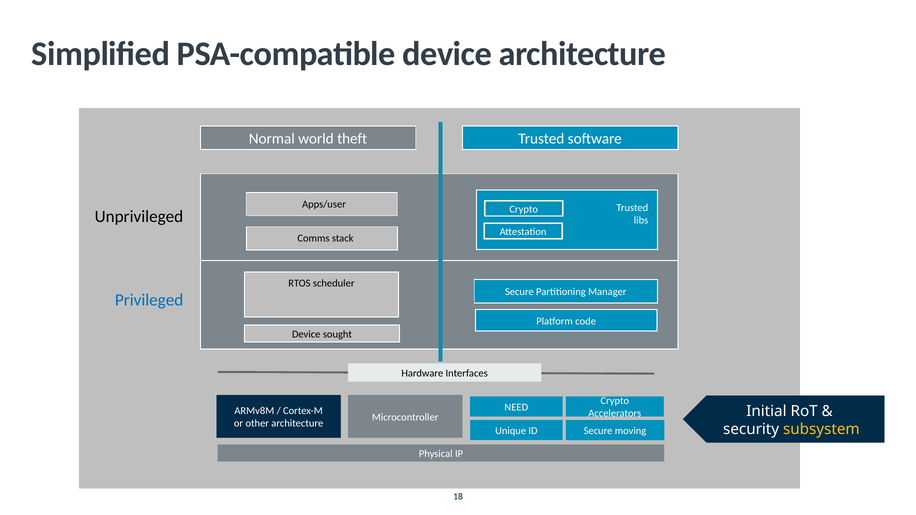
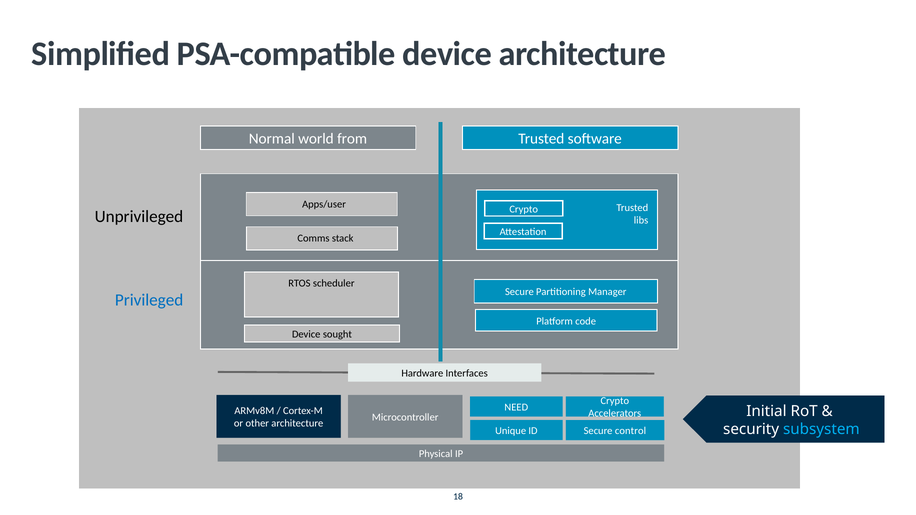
theft: theft -> from (352, 139)
subsystem colour: yellow -> light blue (821, 430)
moving: moving -> control (630, 431)
